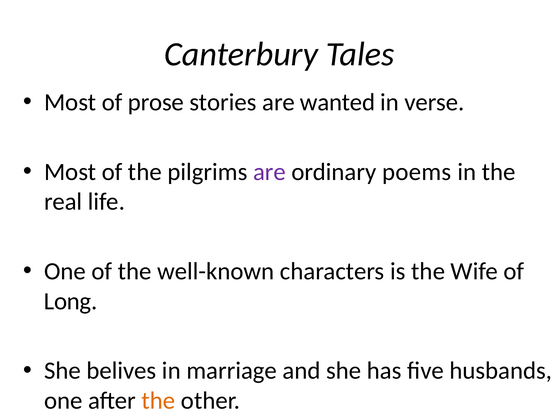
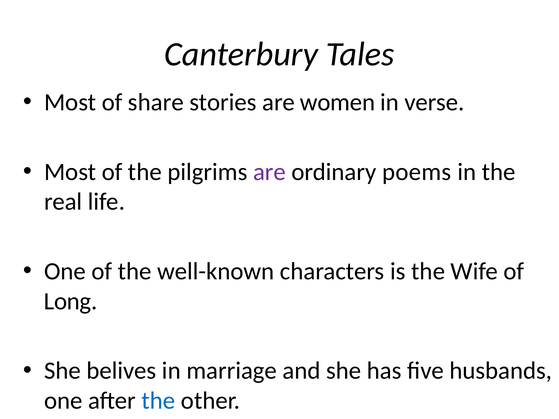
prose: prose -> share (156, 102)
wanted: wanted -> women (338, 102)
the colour: orange -> blue (158, 401)
